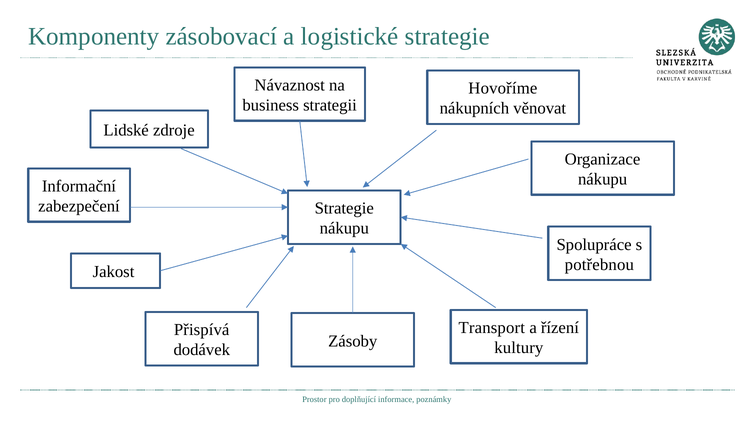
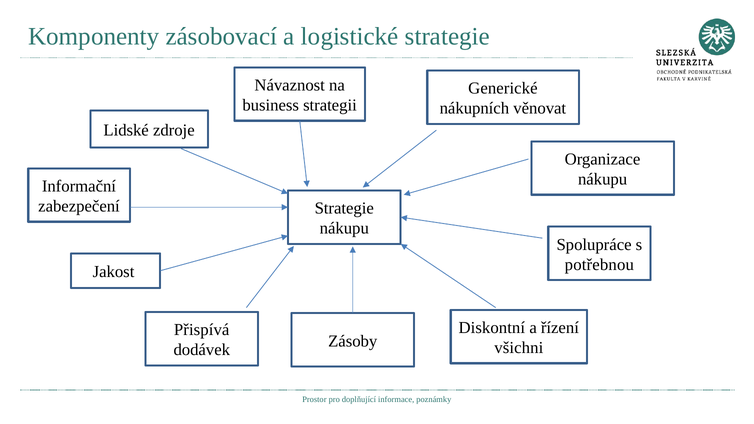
Hovoříme: Hovoříme -> Generické (503, 88)
Transport: Transport -> Diskontní (492, 328)
kultury: kultury -> všichni (519, 348)
